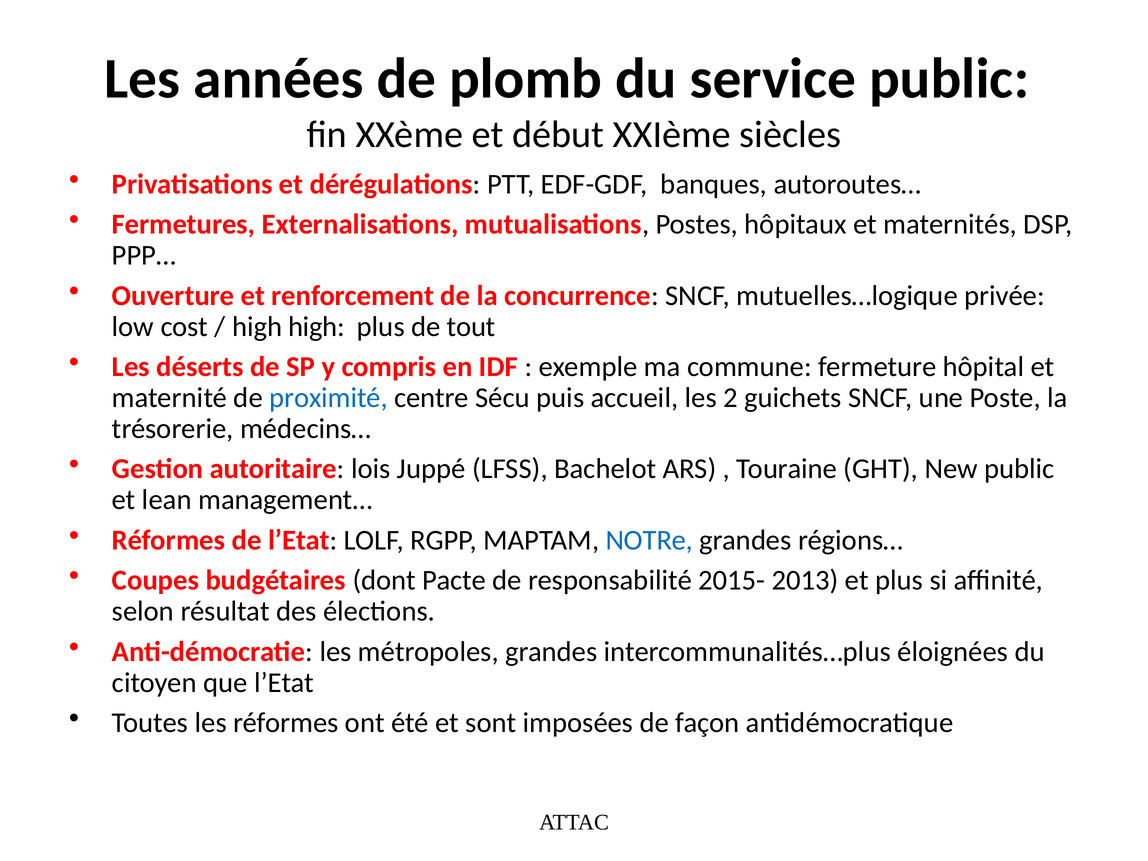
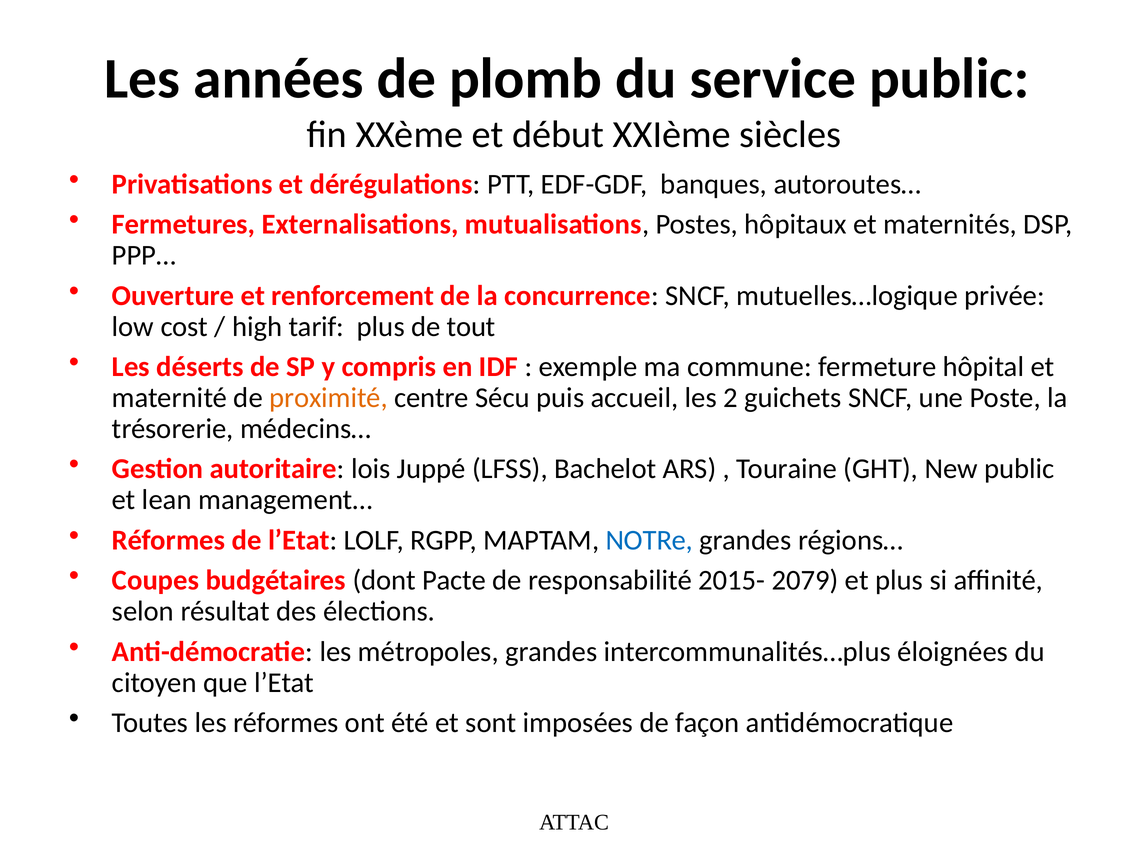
high high: high -> tarif (316, 327)
proximité colour: blue -> orange (328, 398)
2013: 2013 -> 2079 (805, 580)
